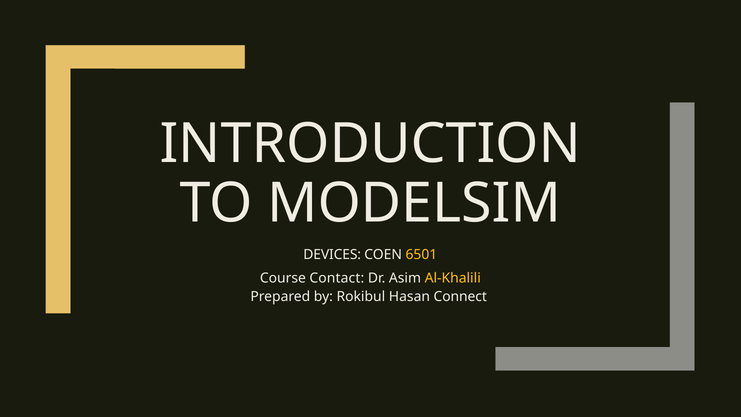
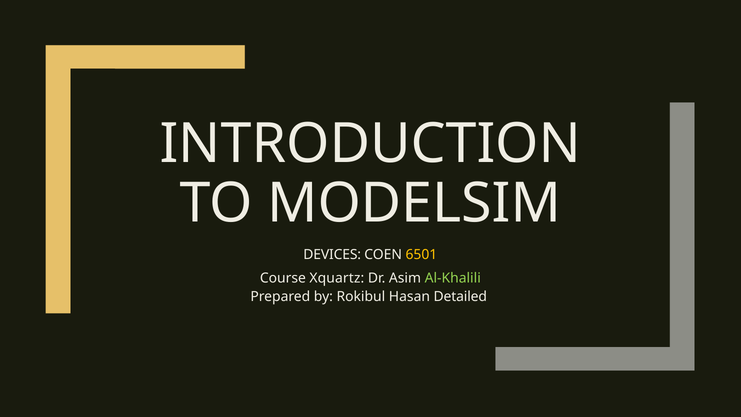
Contact: Contact -> Xquartz (337, 278)
Al-Khalili colour: yellow -> light green (453, 278)
Connect: Connect -> Detailed (460, 297)
